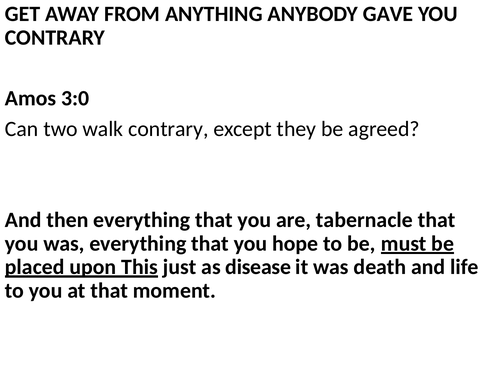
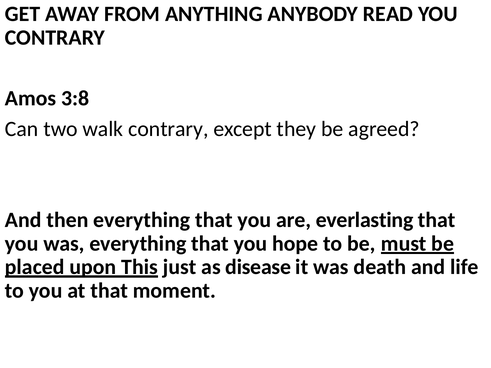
GAVE: GAVE -> READ (388, 14)
3:0: 3:0 -> 3:8 (75, 99)
tabernacle: tabernacle -> everlasting (365, 220)
